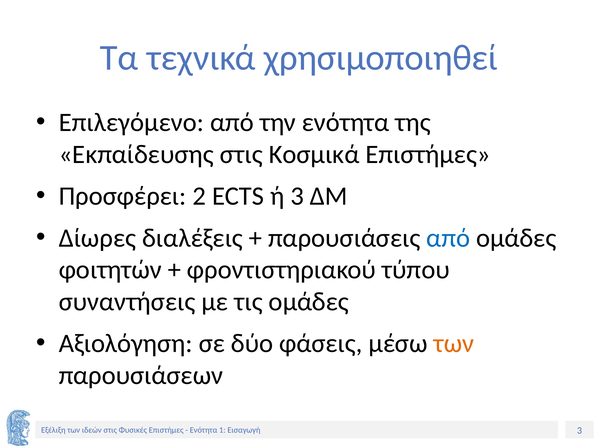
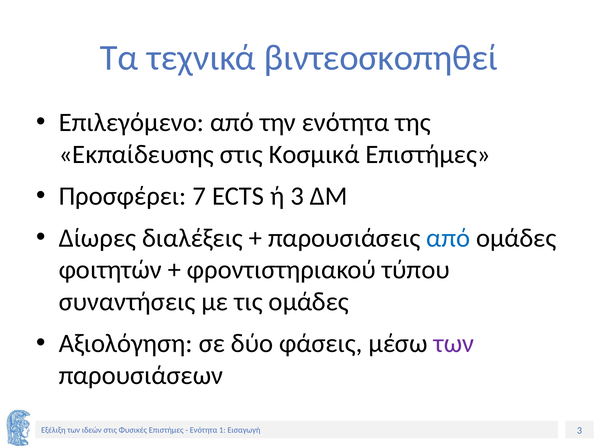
χρησιμοποιηθεί: χρησιμοποιηθεί -> βιντεοσκοπηθεί (381, 58)
2: 2 -> 7 (199, 196)
των colour: orange -> purple (454, 344)
